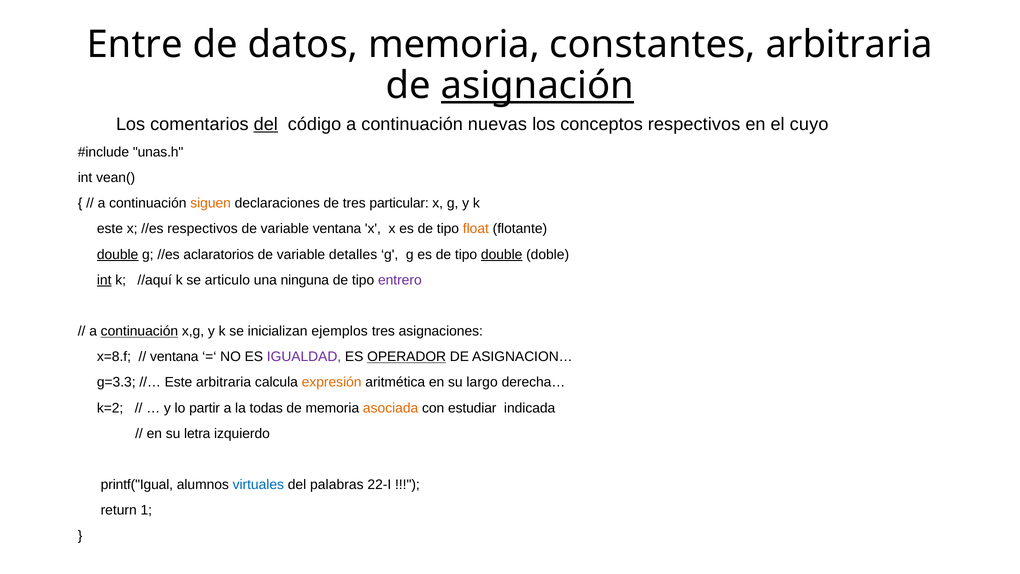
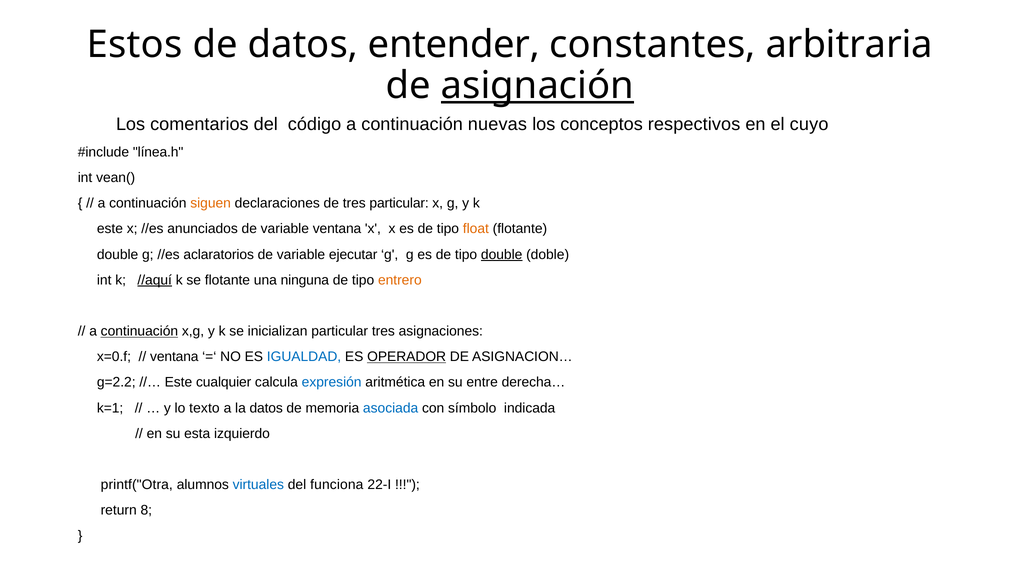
Entre: Entre -> Estos (135, 45)
datos memoria: memoria -> entender (454, 45)
del underline: present -> none (266, 124)
unas.h: unas.h -> línea.h (158, 152)
//es respectivos: respectivos -> anunciados (203, 229)
double underline: present -> none (118, 254)
detalles: detalles -> ejecutar (353, 254)
int underline: present -> none (104, 280)
//aquí underline: none -> present (155, 280)
se articulo: articulo -> flotante (227, 280)
entrero colour: purple -> orange (400, 280)
inicializan ejemplos: ejemplos -> particular (340, 331)
x=8.f: x=8.f -> x=0.f (114, 357)
IGUALDAD colour: purple -> blue (304, 357)
g=3.3: g=3.3 -> g=2.2 (116, 382)
Este arbitraria: arbitraria -> cualquier (224, 382)
expresión colour: orange -> blue (332, 382)
largo: largo -> entre (482, 382)
k=2: k=2 -> k=1 (110, 408)
partir: partir -> texto (204, 408)
la todas: todas -> datos (266, 408)
asociada colour: orange -> blue (391, 408)
estudiar: estudiar -> símbolo (472, 408)
letra: letra -> esta (197, 433)
printf("Igual: printf("Igual -> printf("Otra (137, 484)
palabras: palabras -> funciona (337, 484)
1: 1 -> 8 (146, 510)
